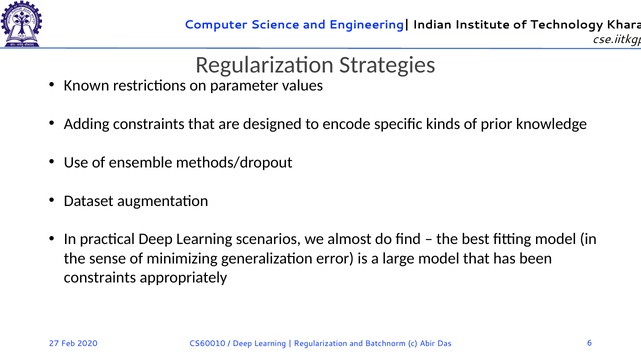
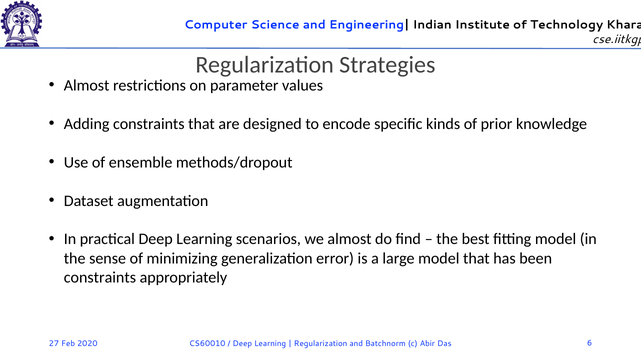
Known: Known -> Almost (87, 86)
